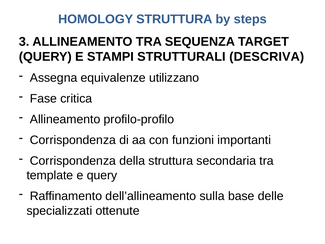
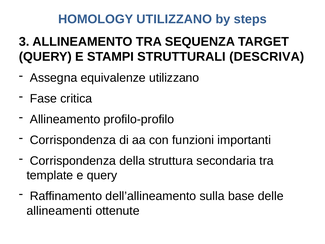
HOMOLOGY STRUTTURA: STRUTTURA -> UTILIZZANO (174, 19)
specializzati: specializzati -> allineamenti (59, 211)
